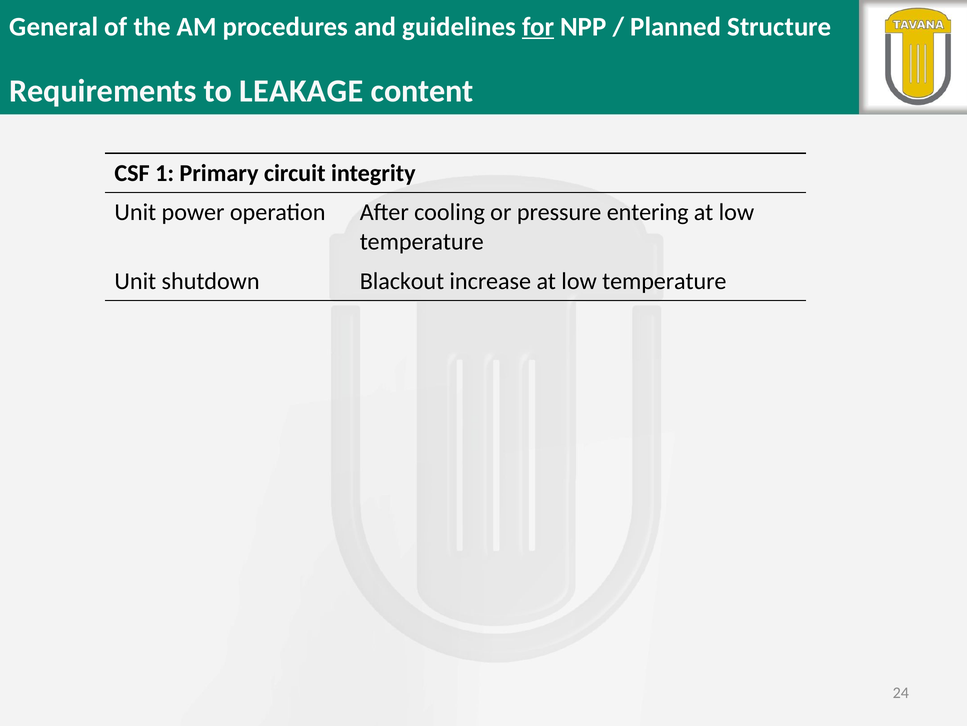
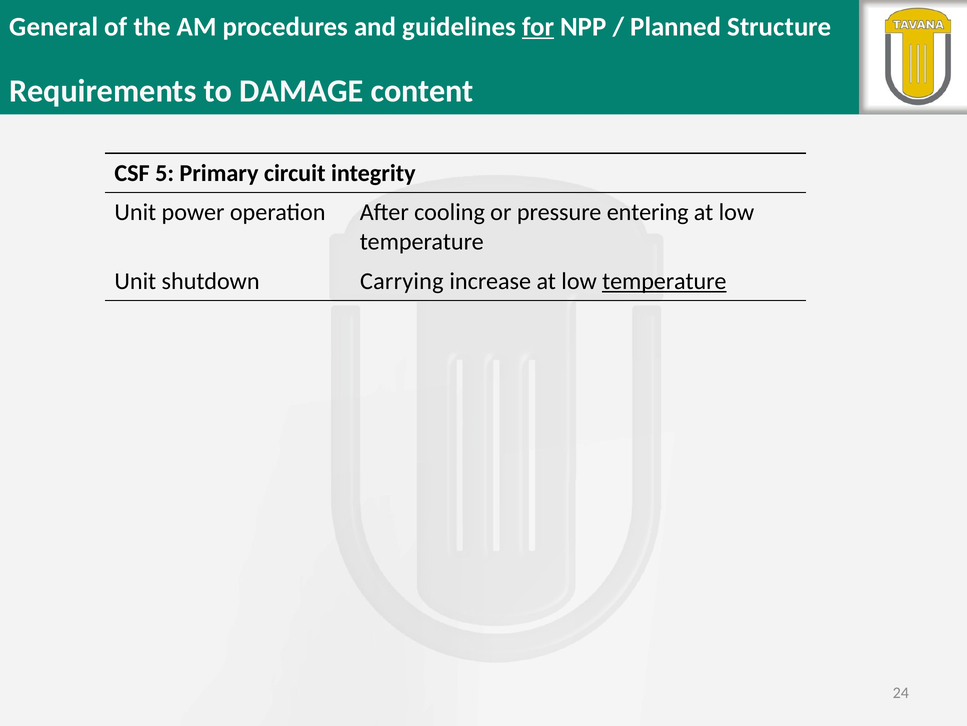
LEAKAGE: LEAKAGE -> DAMAGE (301, 91)
1: 1 -> 5 (165, 173)
Blackout: Blackout -> Carrying (402, 281)
temperature underline: none -> present (664, 281)
